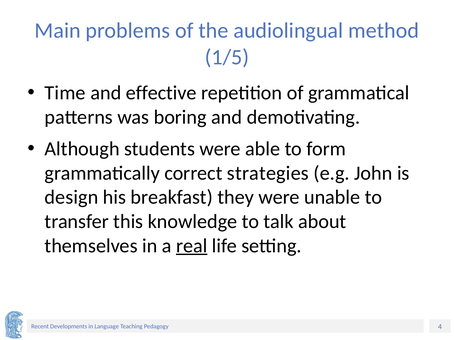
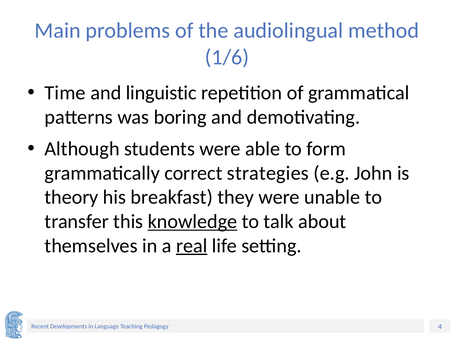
1/5: 1/5 -> 1/6 (227, 57)
effective: effective -> linguistic (161, 93)
design: design -> theory (72, 198)
knowledge underline: none -> present (193, 222)
